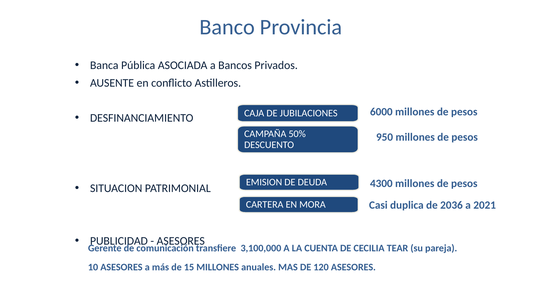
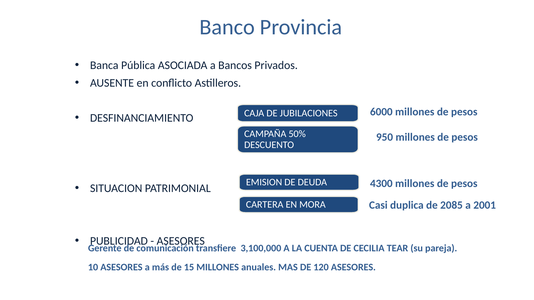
2036: 2036 -> 2085 (452, 205)
2021: 2021 -> 2001 (485, 205)
